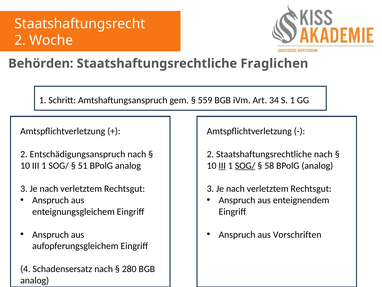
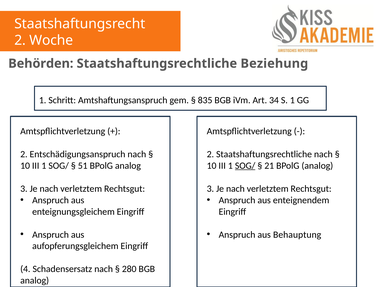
Fraglichen: Fraglichen -> Beziehung (274, 63)
559: 559 -> 835 (205, 100)
III underline: present -> none (222, 165)
58: 58 -> 21 (269, 165)
Vorschriften: Vorschriften -> Behauptung (297, 234)
